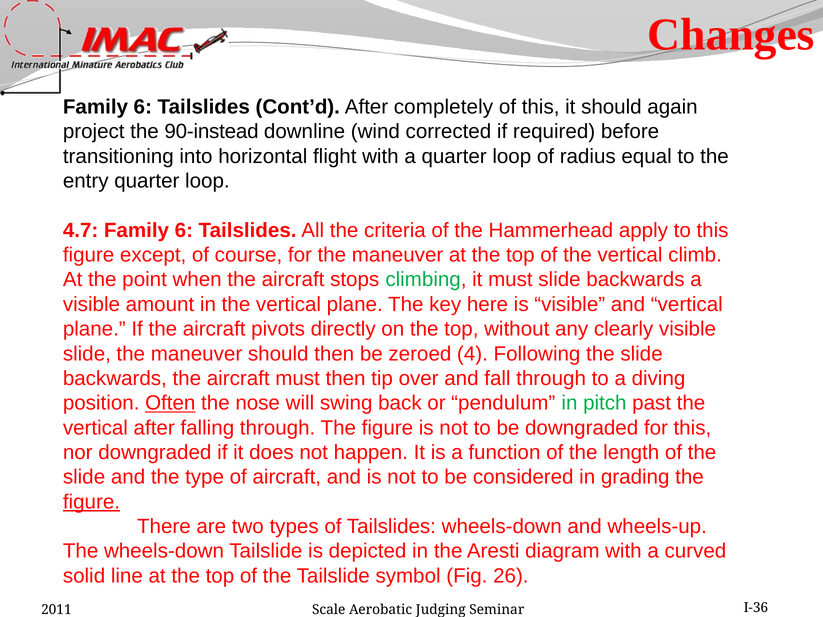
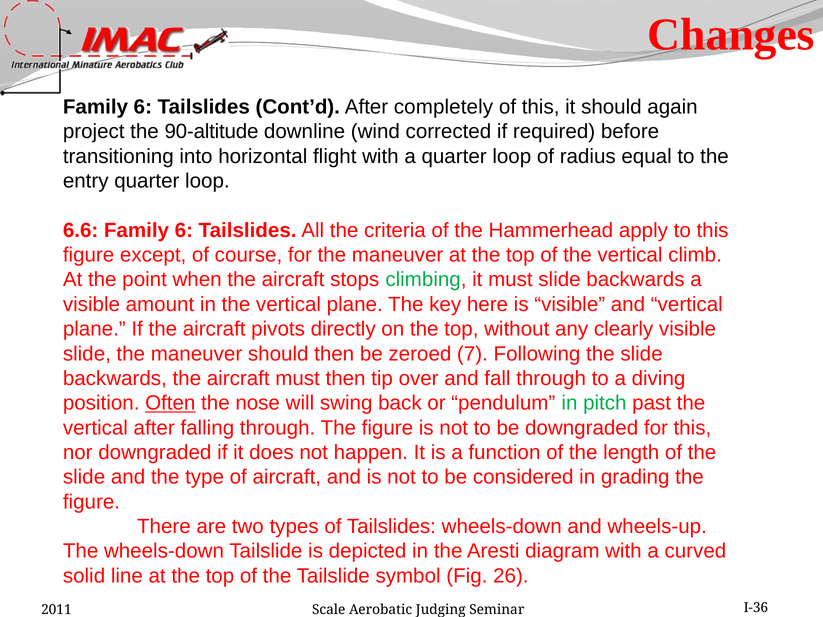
90-instead: 90-instead -> 90-altitude (211, 132)
4.7: 4.7 -> 6.6 (81, 230)
4: 4 -> 7 (472, 354)
figure underline: present -> none (91, 502)
